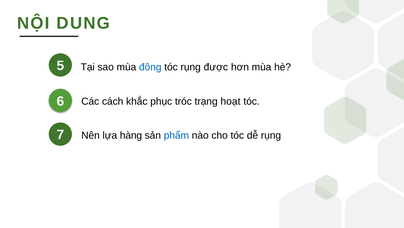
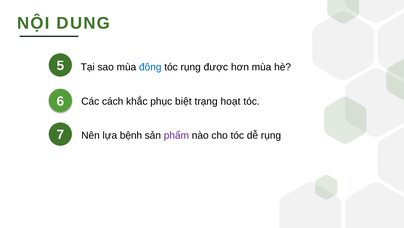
tróc: tróc -> biệt (183, 101)
hàng: hàng -> bệnh (131, 135)
phẩm colour: blue -> purple (176, 135)
